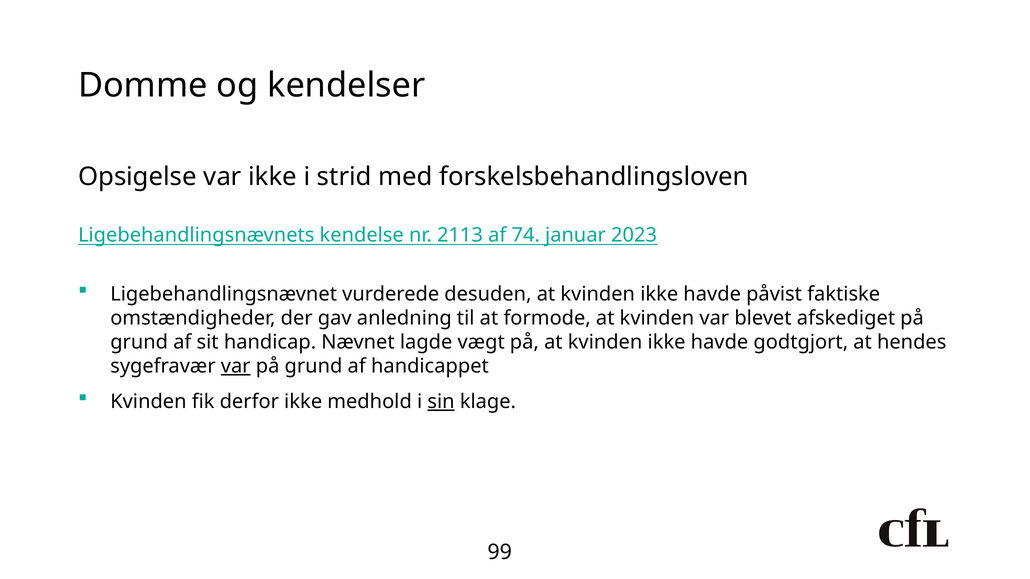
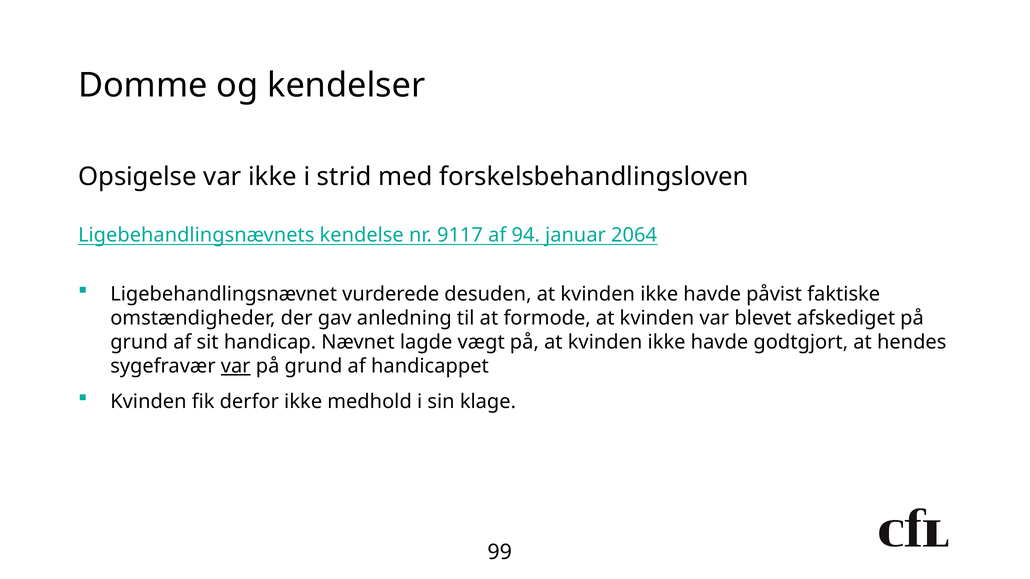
2113: 2113 -> 9117 (460, 235)
74: 74 -> 94 (526, 235)
2023: 2023 -> 2064 (634, 235)
sin underline: present -> none (441, 402)
